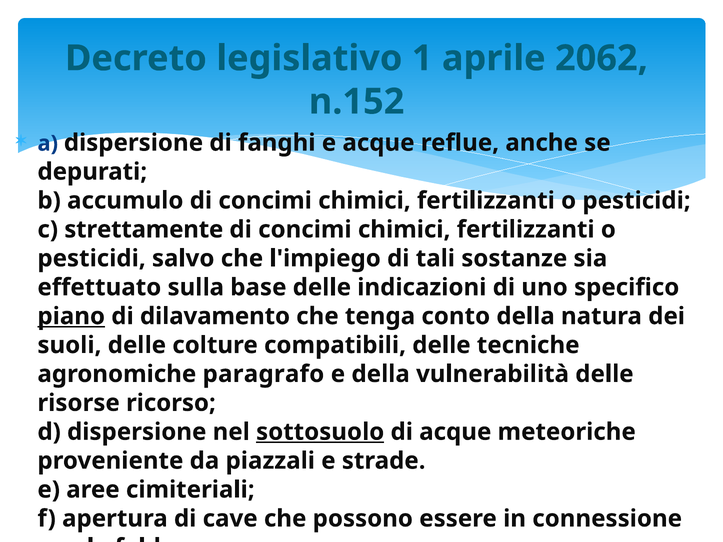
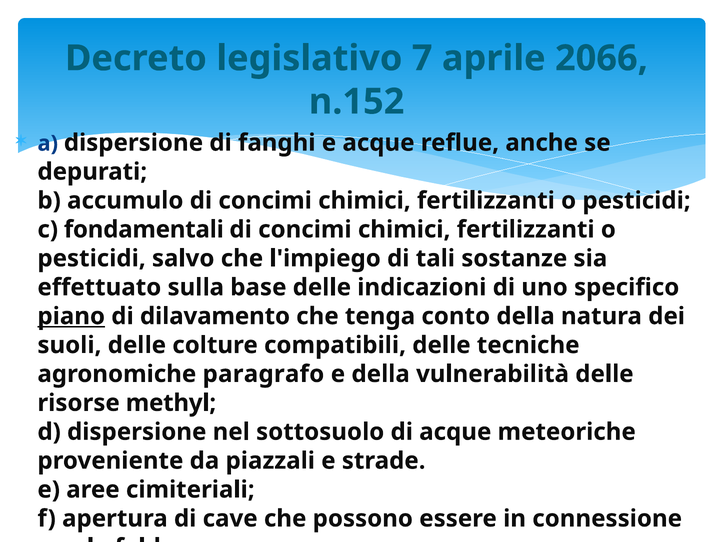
1: 1 -> 7 (422, 58)
2062: 2062 -> 2066 (601, 58)
strettamente: strettamente -> fondamentali (144, 230)
ricorso: ricorso -> methyl (171, 403)
sottosuolo underline: present -> none (320, 432)
